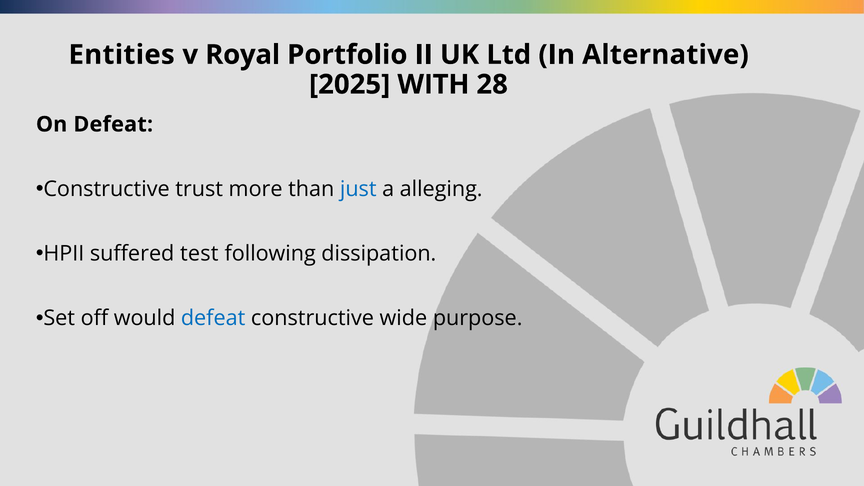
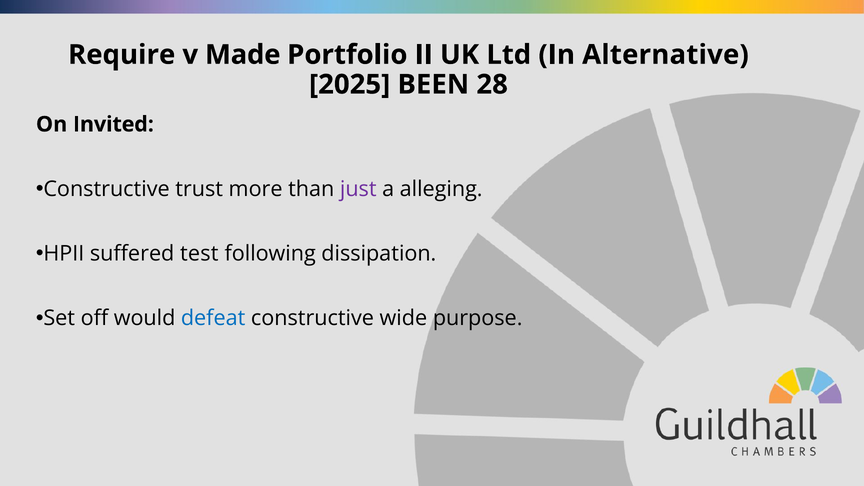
Entities: Entities -> Require (122, 55)
Royal: Royal -> Made (243, 55)
WITH: WITH -> BEEN (433, 85)
On Defeat: Defeat -> Invited (113, 124)
just colour: blue -> purple (358, 189)
